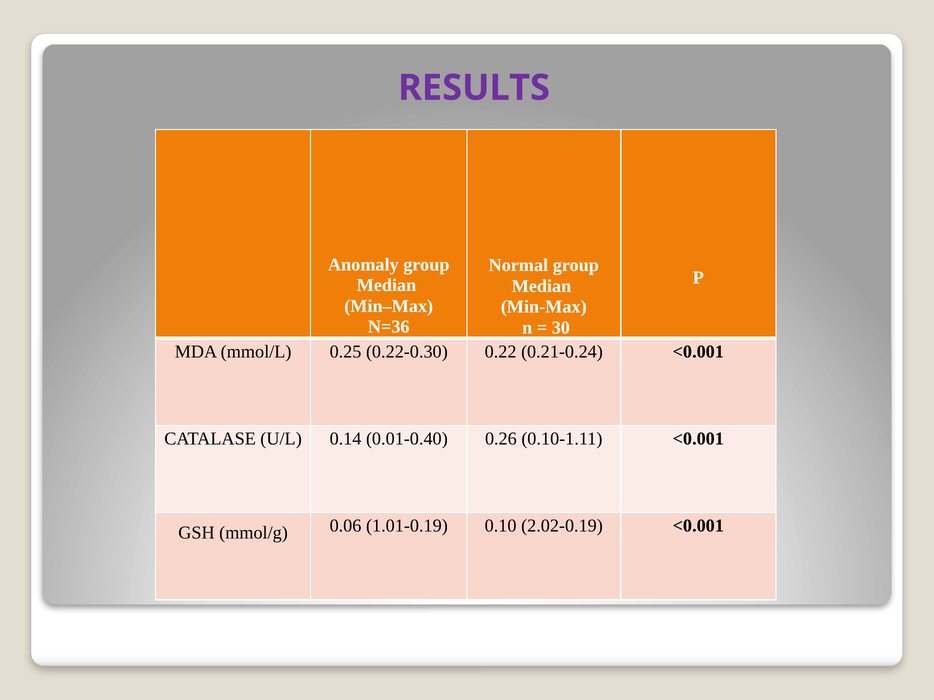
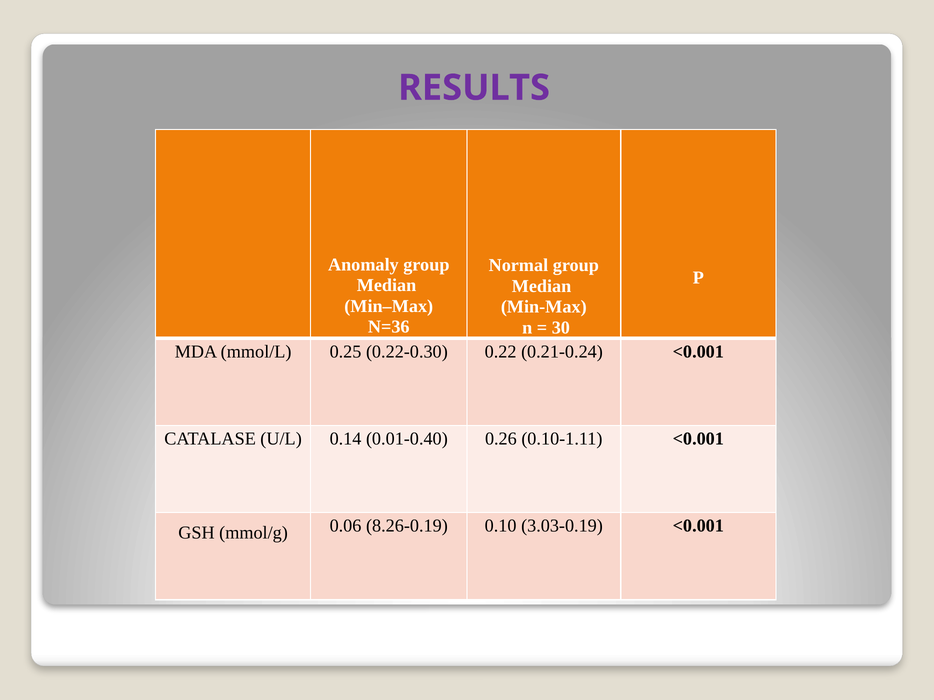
1.01-0.19: 1.01-0.19 -> 8.26-0.19 (407, 526)
2.02-0.19: 2.02-0.19 -> 3.03-0.19 (562, 526)
